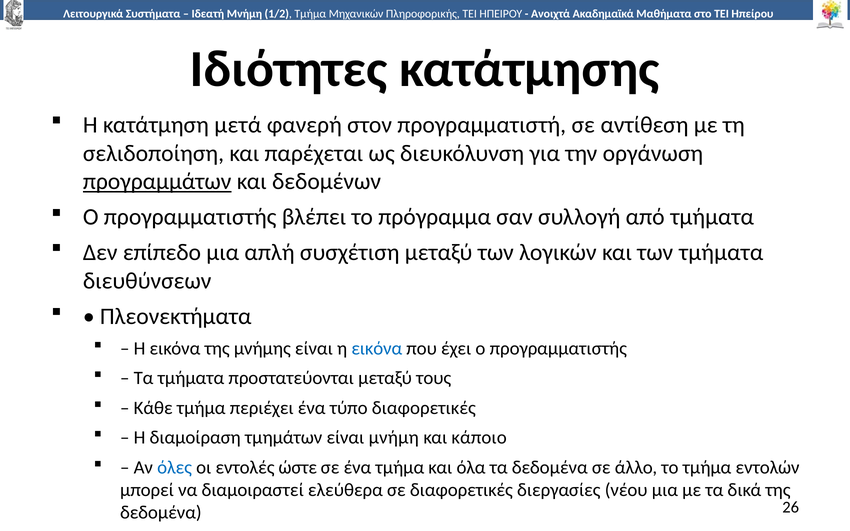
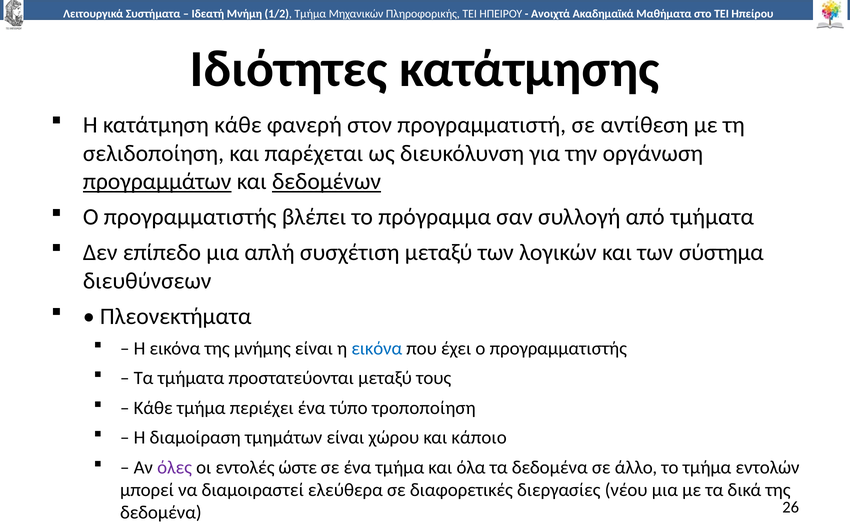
κατάτμηση μετά: μετά -> κάθε (238, 125)
δεδομένων underline: none -> present (327, 182)
των τμήματα: τμήματα -> σύστημα (721, 253)
τύπο διαφορετικές: διαφορετικές -> τροποποίηση (424, 408)
είναι μνήμη: μνήμη -> χώρου (394, 438)
όλες colour: blue -> purple (175, 468)
